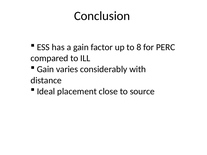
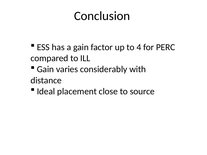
8: 8 -> 4 (139, 47)
